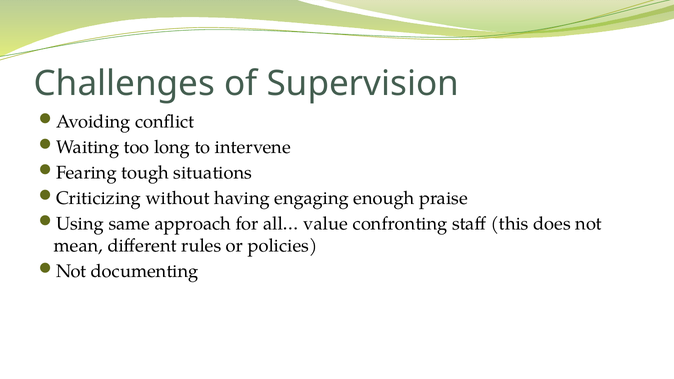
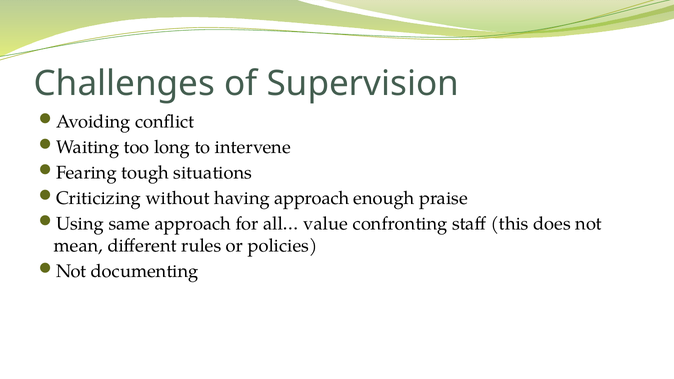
having engaging: engaging -> approach (312, 198)
